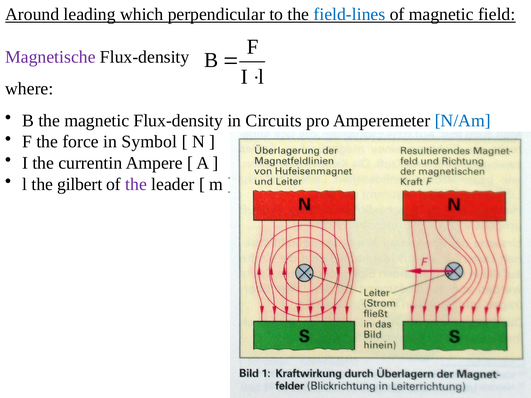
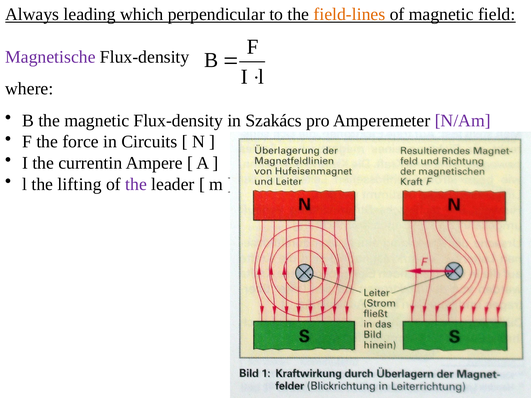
Around: Around -> Always (32, 14)
field-lines colour: blue -> orange (349, 14)
Circuits: Circuits -> Szakács (274, 121)
N/Am colour: blue -> purple (463, 121)
Symbol: Symbol -> Circuits (149, 142)
gilbert: gilbert -> lifting (80, 184)
